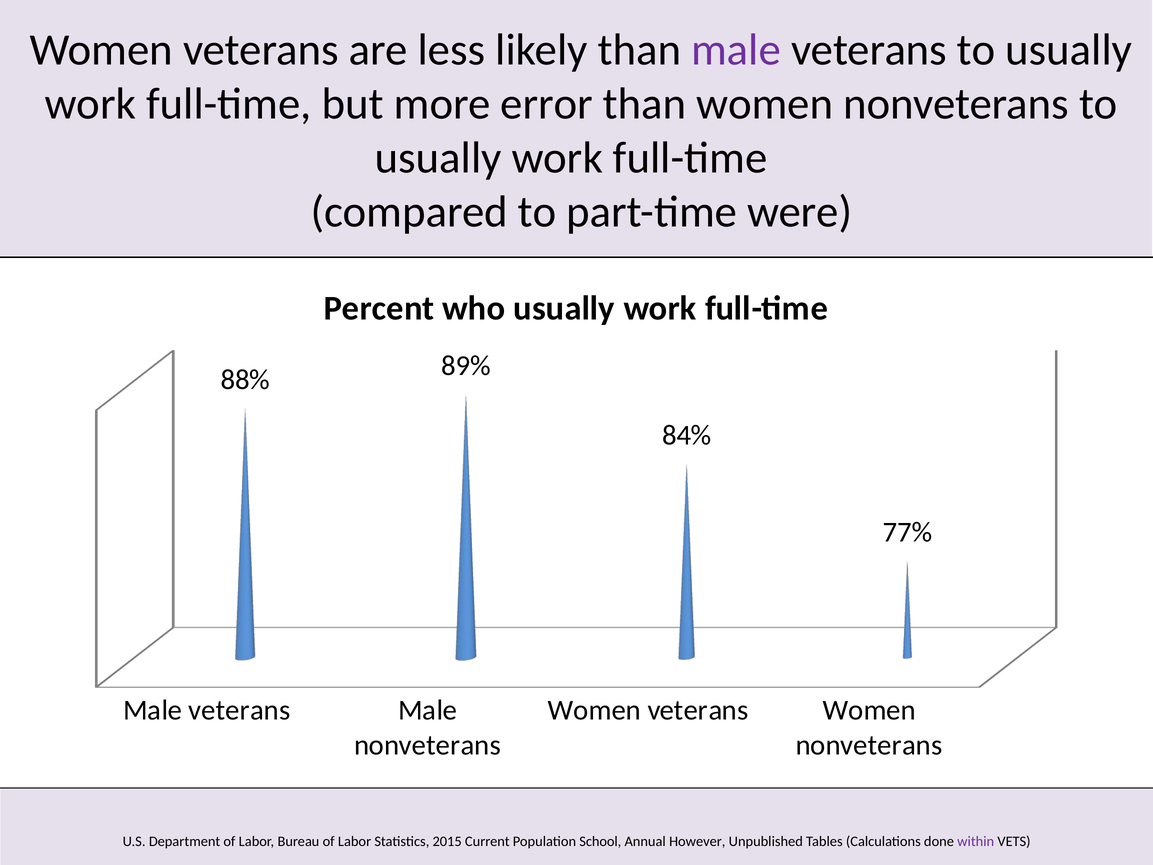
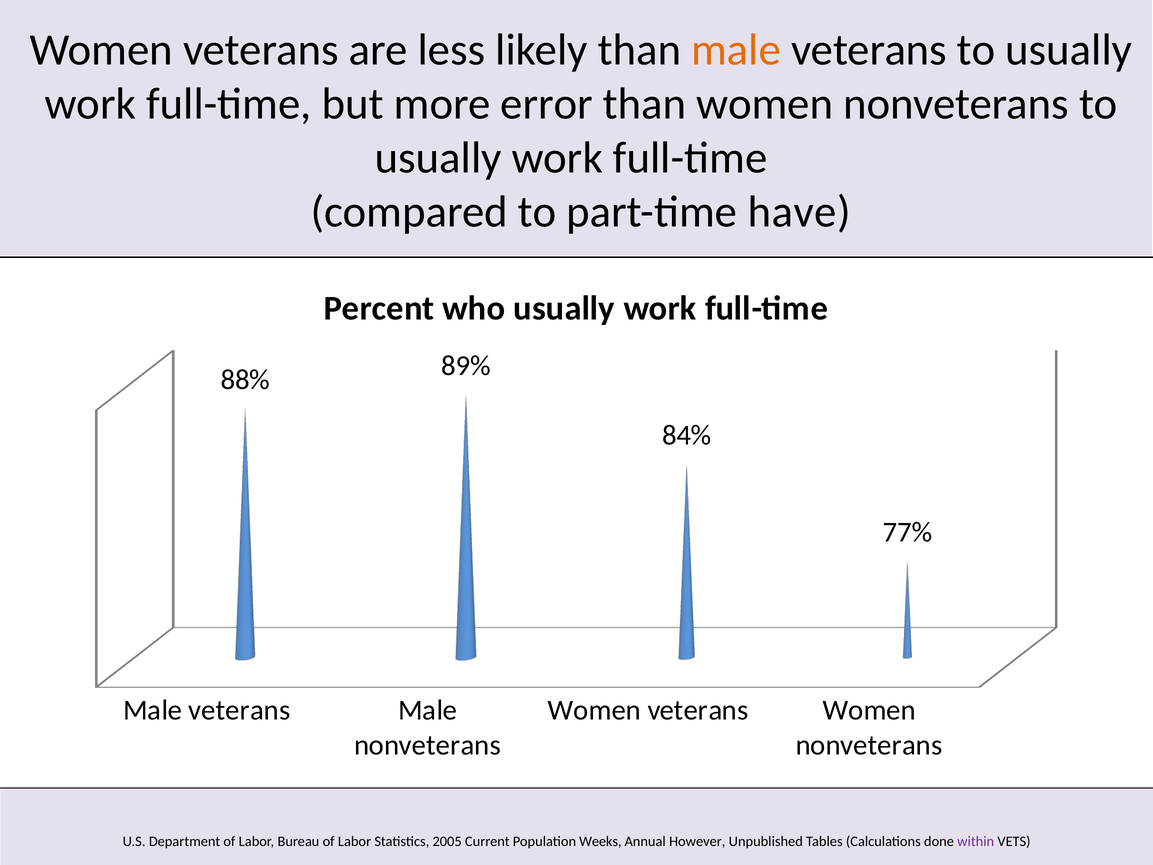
male colour: purple -> orange (736, 50)
were: were -> have (799, 212)
2015: 2015 -> 2005 (447, 841)
School: School -> Weeks (600, 841)
